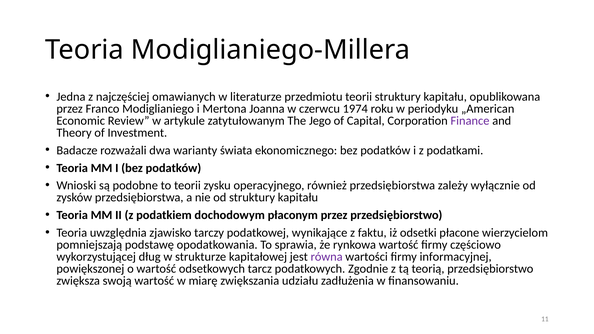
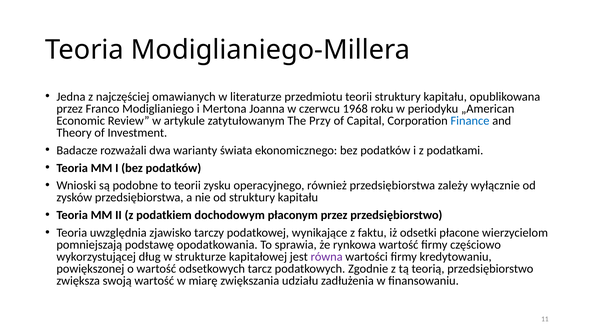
1974: 1974 -> 1968 (355, 109)
Jego: Jego -> Przy (320, 121)
Finance colour: purple -> blue (470, 121)
informacyjnej: informacyjnej -> kredytowaniu (456, 257)
